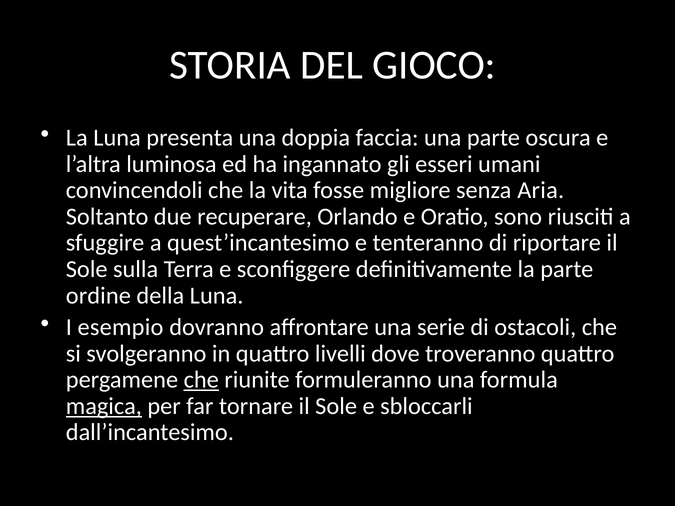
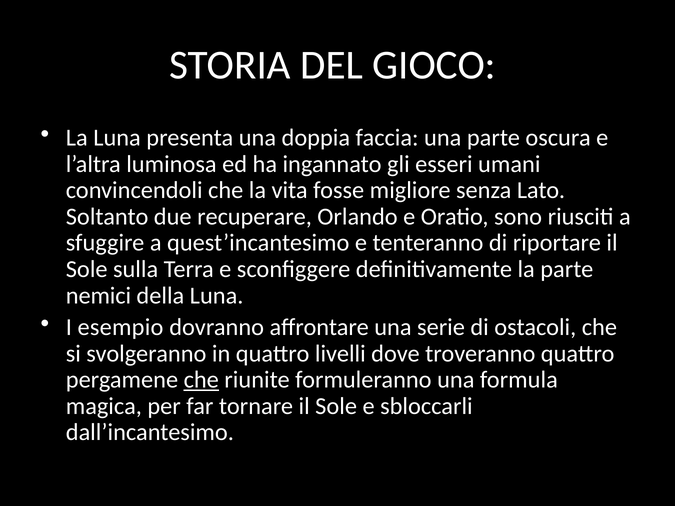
Aria: Aria -> Lato (541, 190)
ordine: ordine -> nemici (98, 296)
magica underline: present -> none (104, 406)
